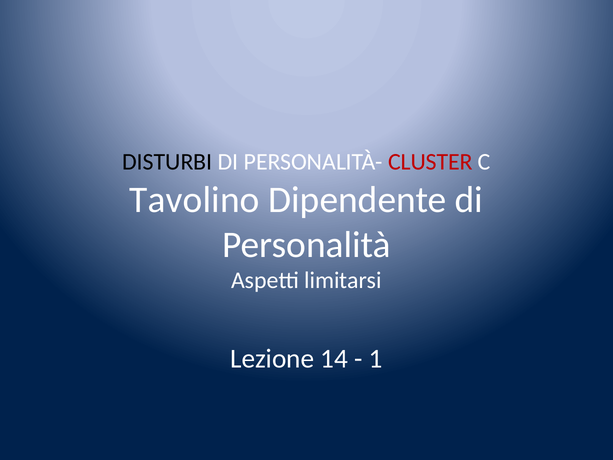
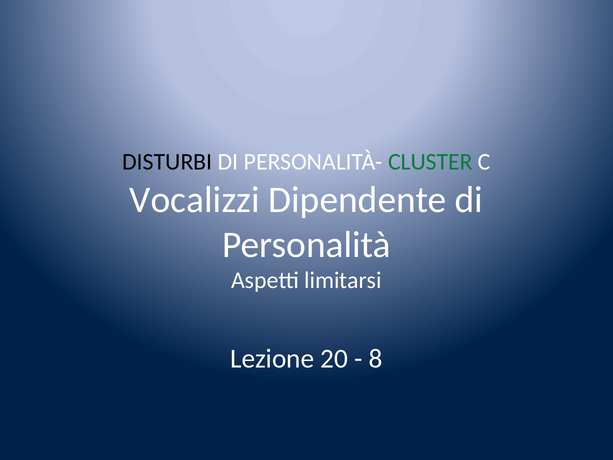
CLUSTER colour: red -> green (430, 162)
Tavolino: Tavolino -> Vocalizzi (195, 200)
14: 14 -> 20 (334, 359)
1: 1 -> 8 (376, 359)
